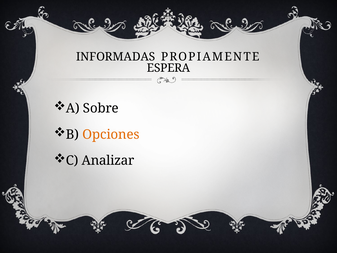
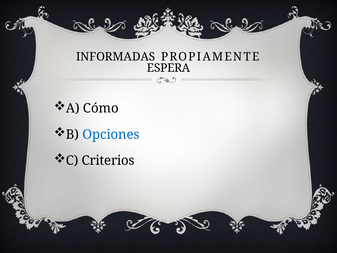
Sobre: Sobre -> Cómo (101, 108)
Opciones colour: orange -> blue (111, 134)
Analizar: Analizar -> Criterios (108, 160)
